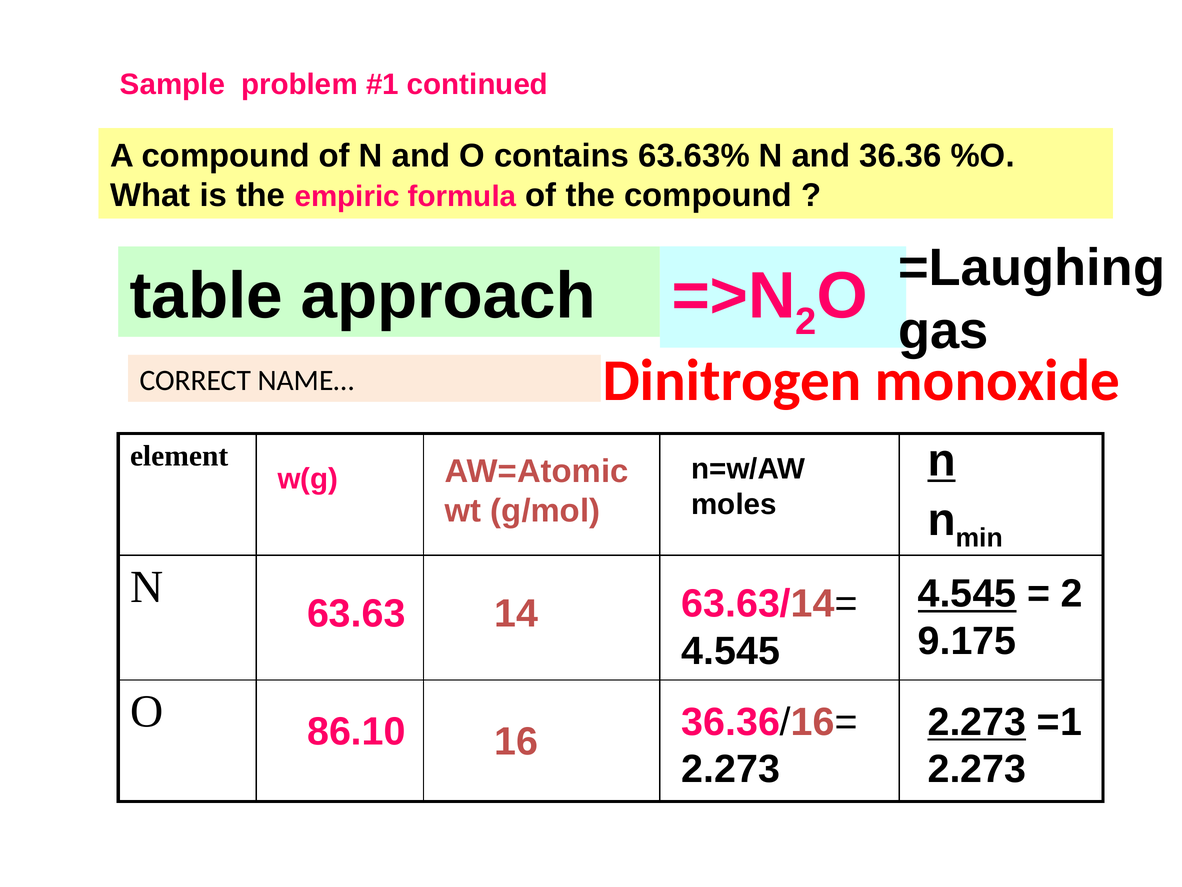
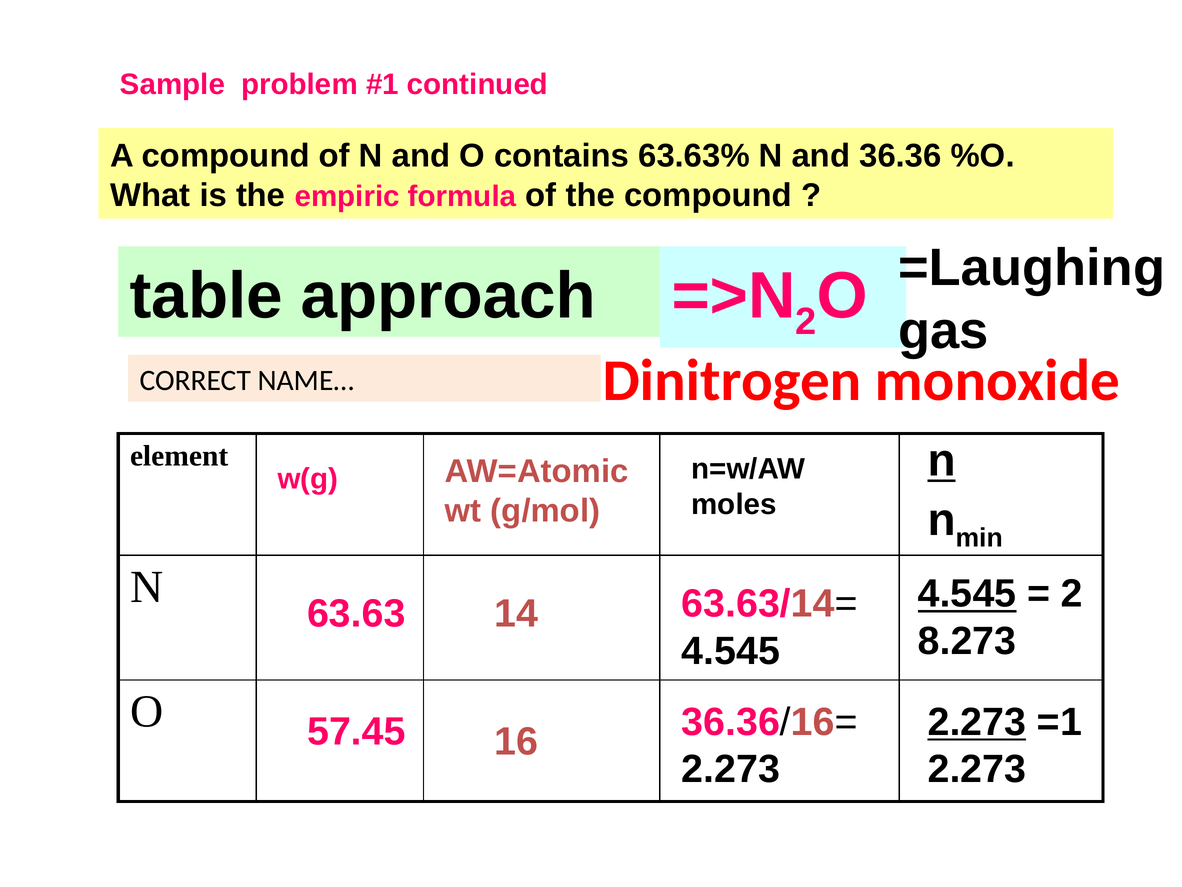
9.175: 9.175 -> 8.273 (967, 641)
86.10: 86.10 -> 57.45 (356, 732)
